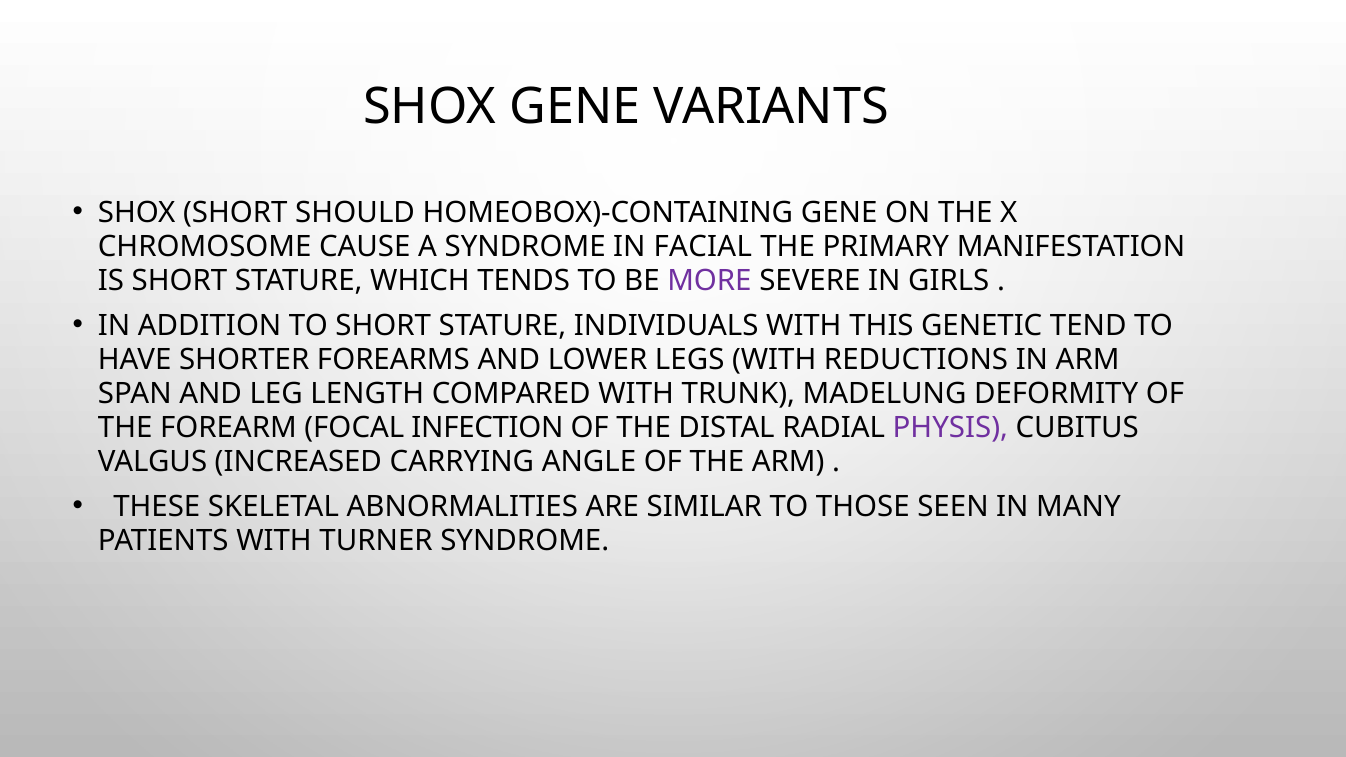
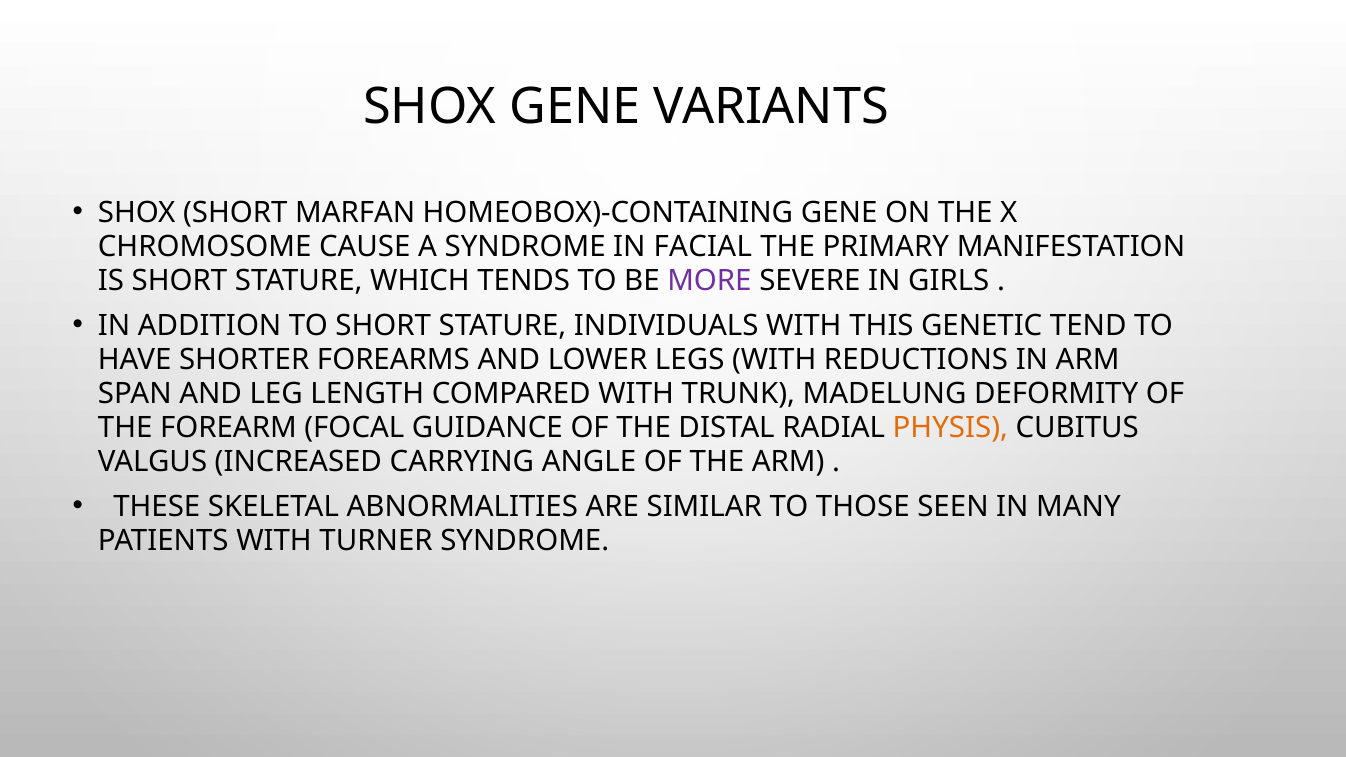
SHOULD: SHOULD -> MARFAN (355, 213)
INFECTION: INFECTION -> GUIDANCE (487, 428)
PHYSIS colour: purple -> orange (950, 428)
